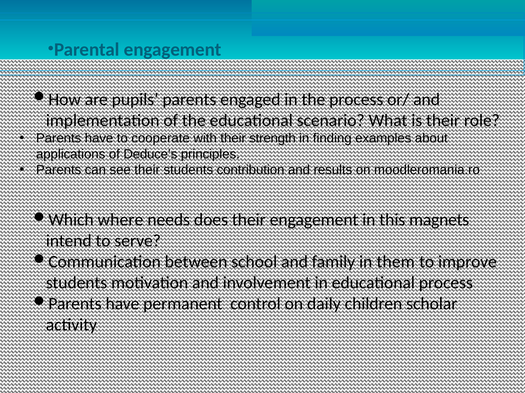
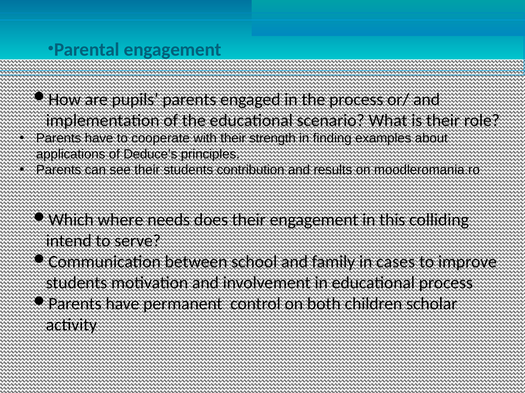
magnets: magnets -> colliding (439, 220)
them: them -> cases (396, 262)
daily: daily -> both (324, 304)
